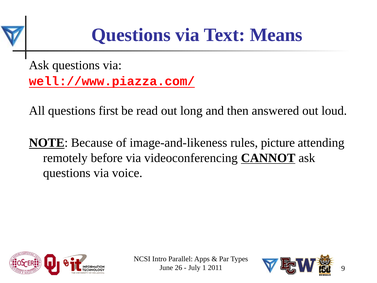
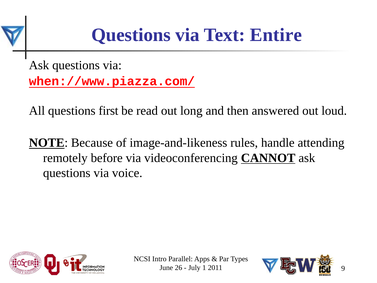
Means: Means -> Entire (276, 35)
well://www.piazza.com/: well://www.piazza.com/ -> when://www.piazza.com/ (112, 81)
picture: picture -> handle (278, 143)
